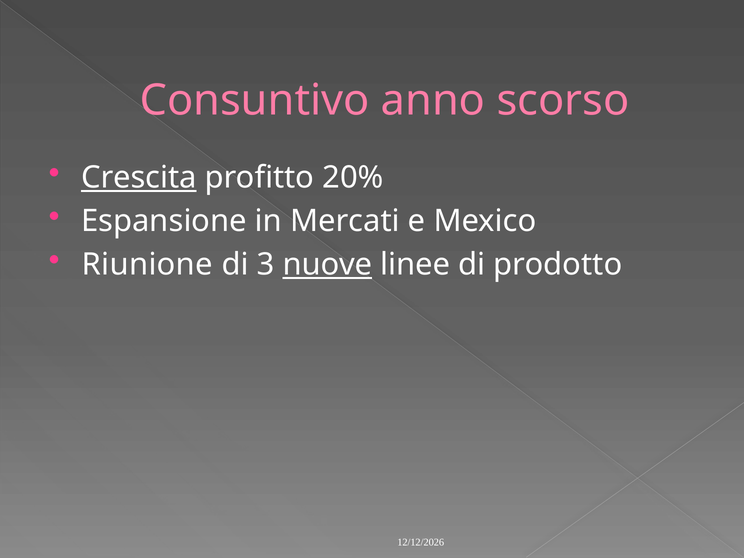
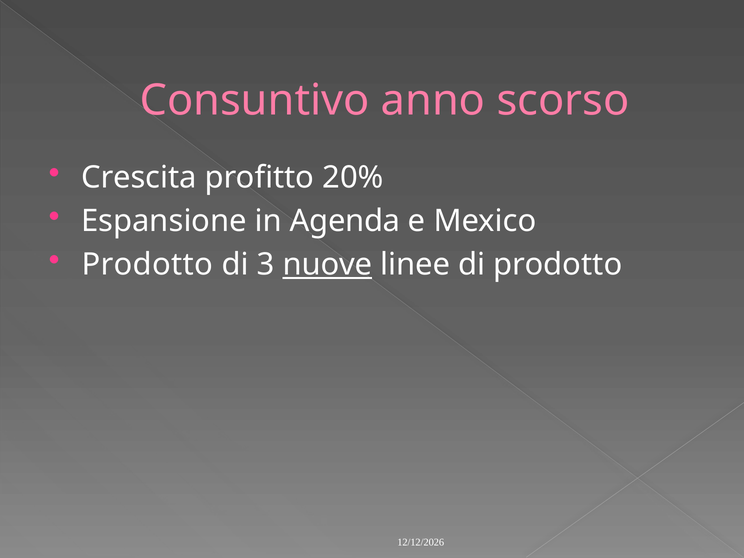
Crescita underline: present -> none (139, 178)
Mercati: Mercati -> Agenda (345, 221)
Riunione: Riunione -> Prodotto (147, 264)
